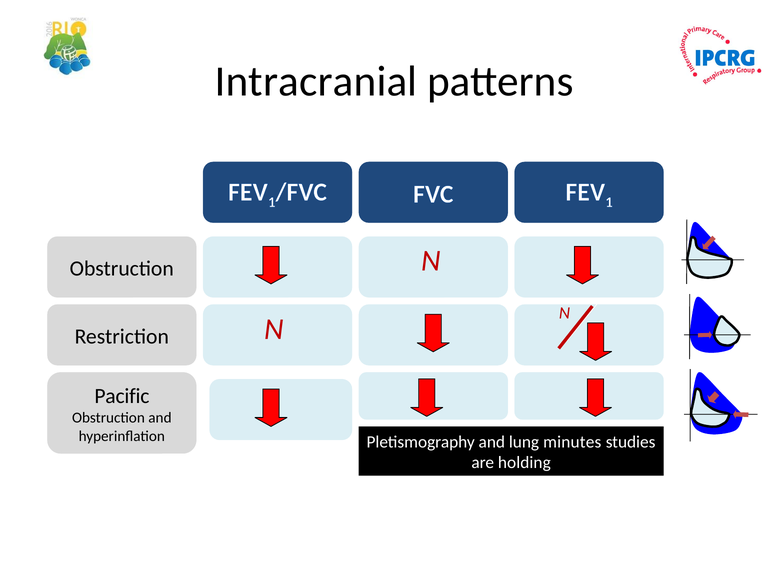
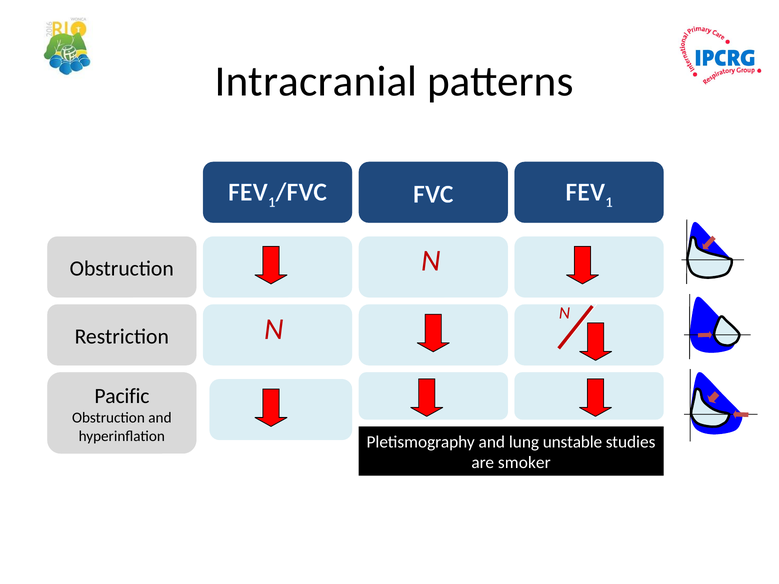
minutes: minutes -> unstable (572, 442)
holding: holding -> smoker (524, 463)
